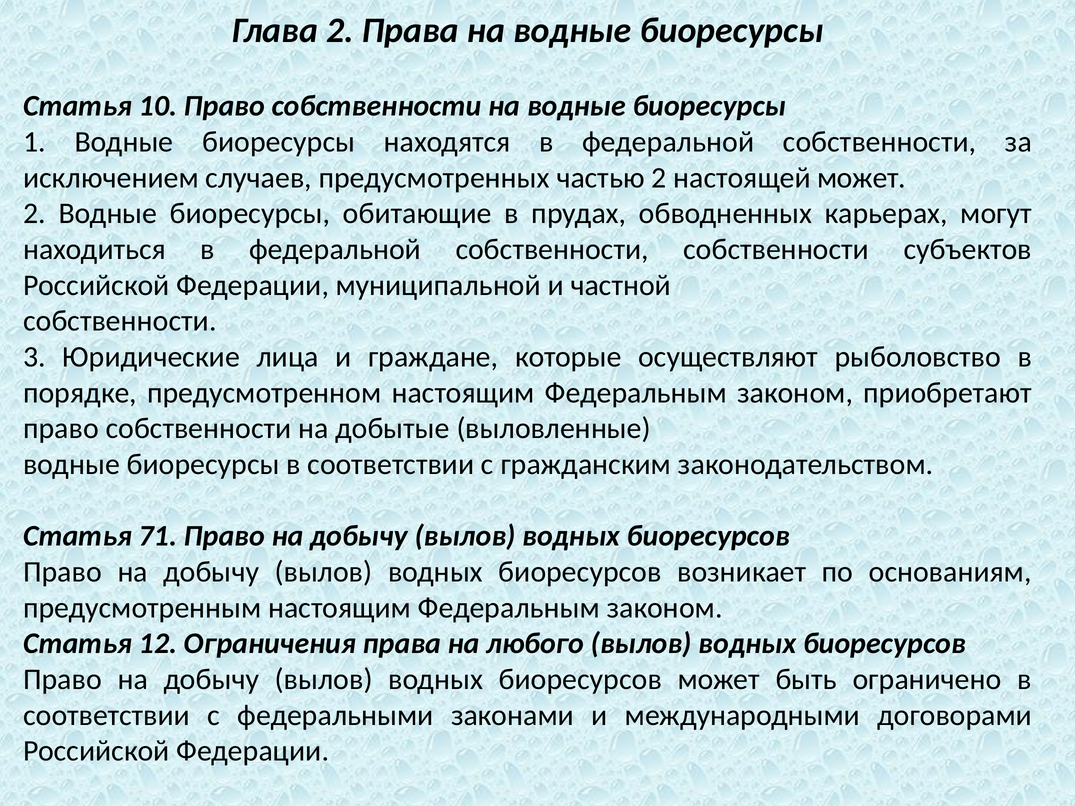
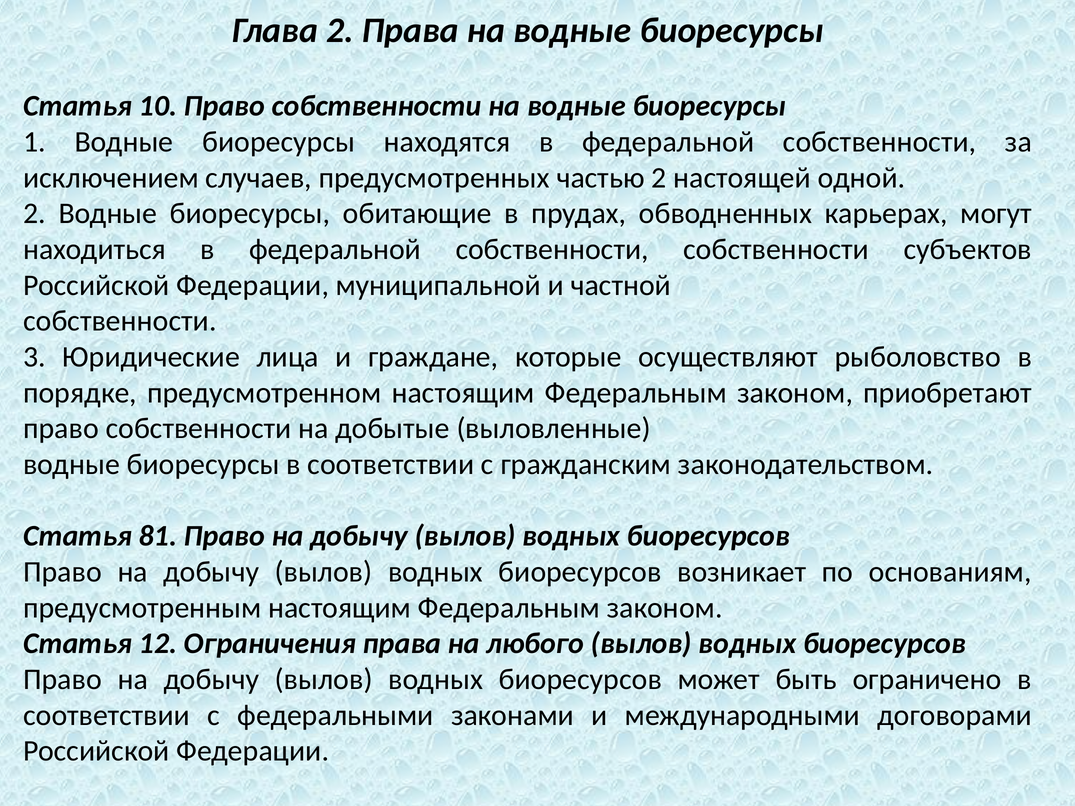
настоящей может: может -> одной (861, 178)
71: 71 -> 81 (158, 536)
